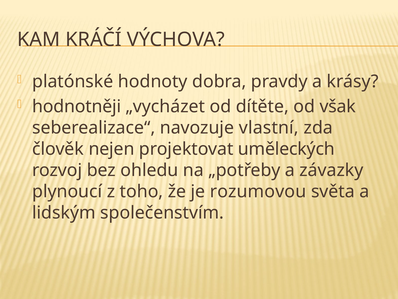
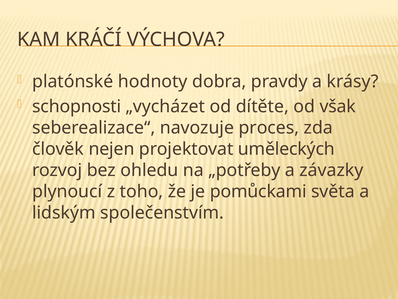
hodnotněji: hodnotněji -> schopnosti (77, 106)
vlastní: vlastní -> proces (269, 128)
rozumovou: rozumovou -> pomůckami (258, 191)
